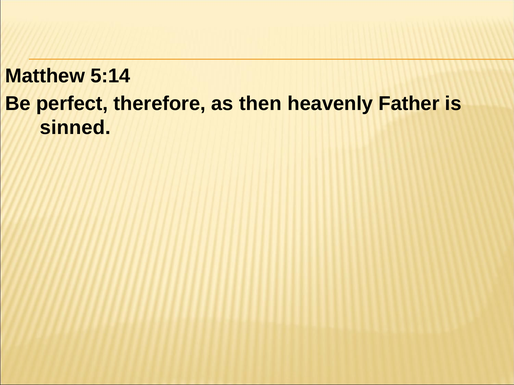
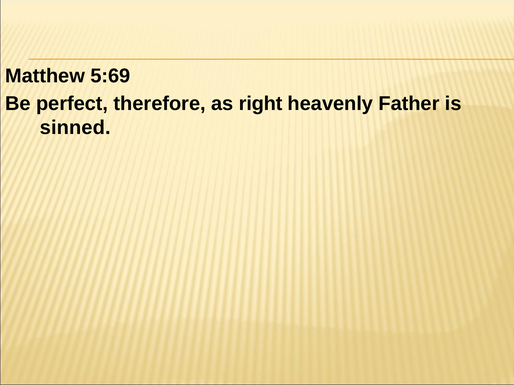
5:14: 5:14 -> 5:69 (110, 76)
then: then -> right (261, 104)
